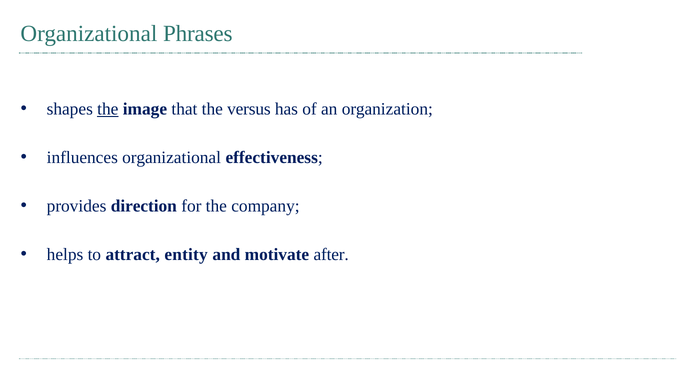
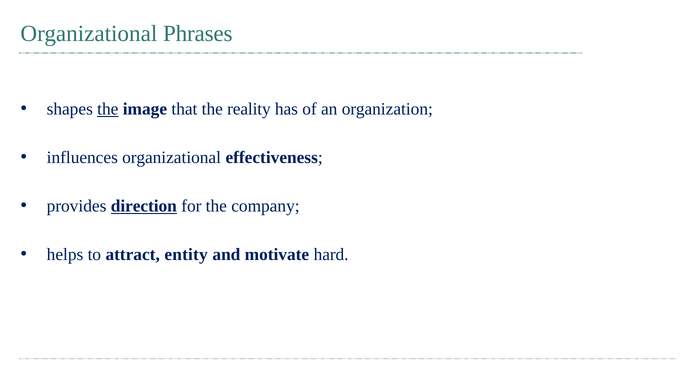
versus: versus -> reality (249, 109)
direction underline: none -> present (144, 206)
after: after -> hard (331, 255)
